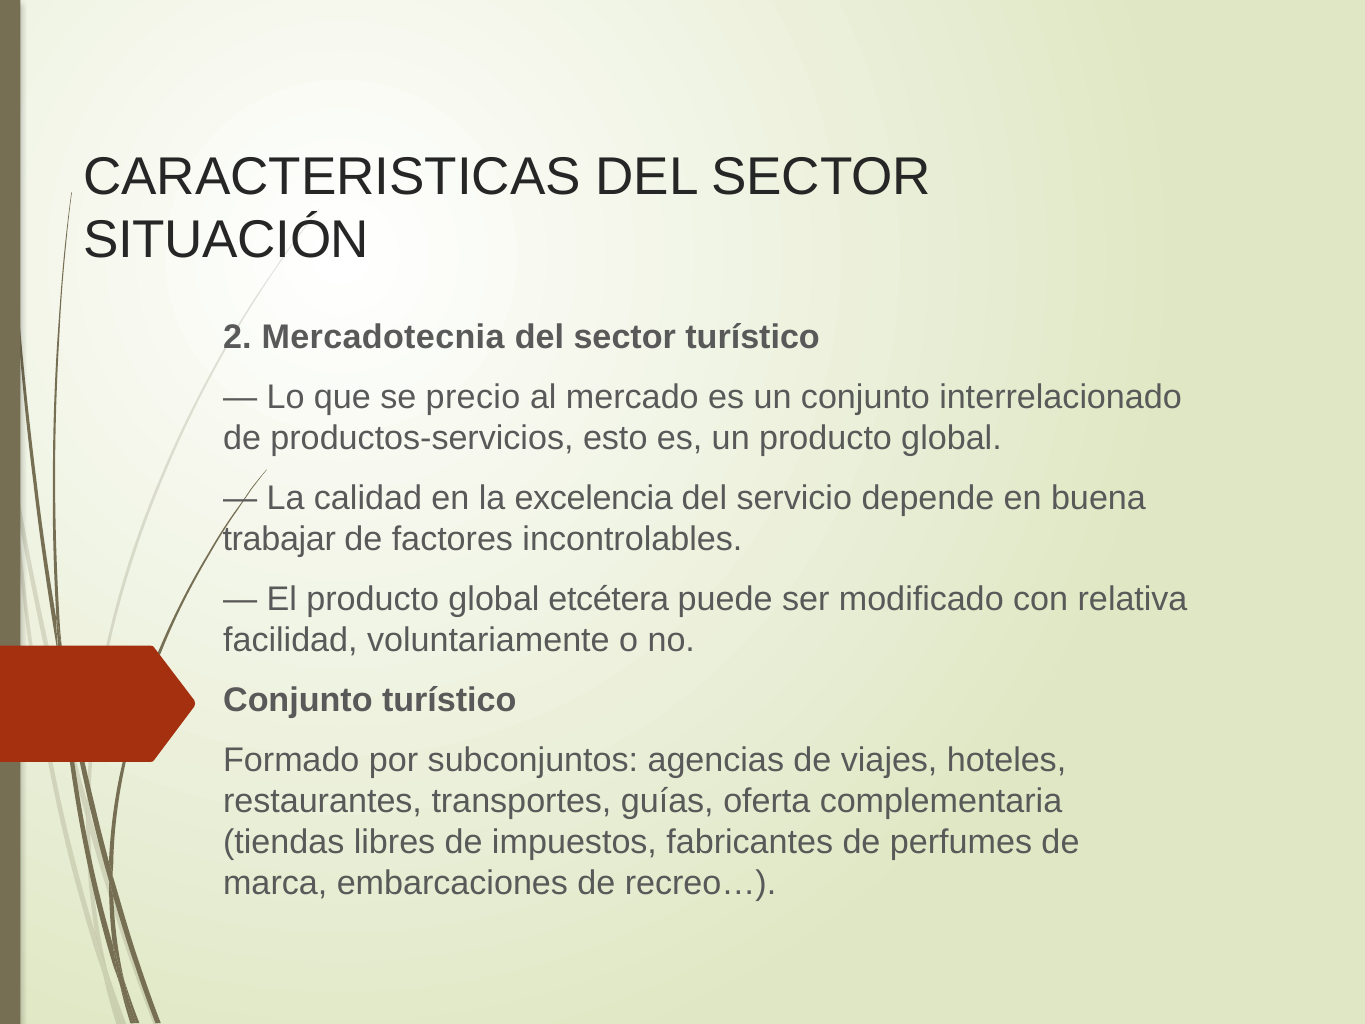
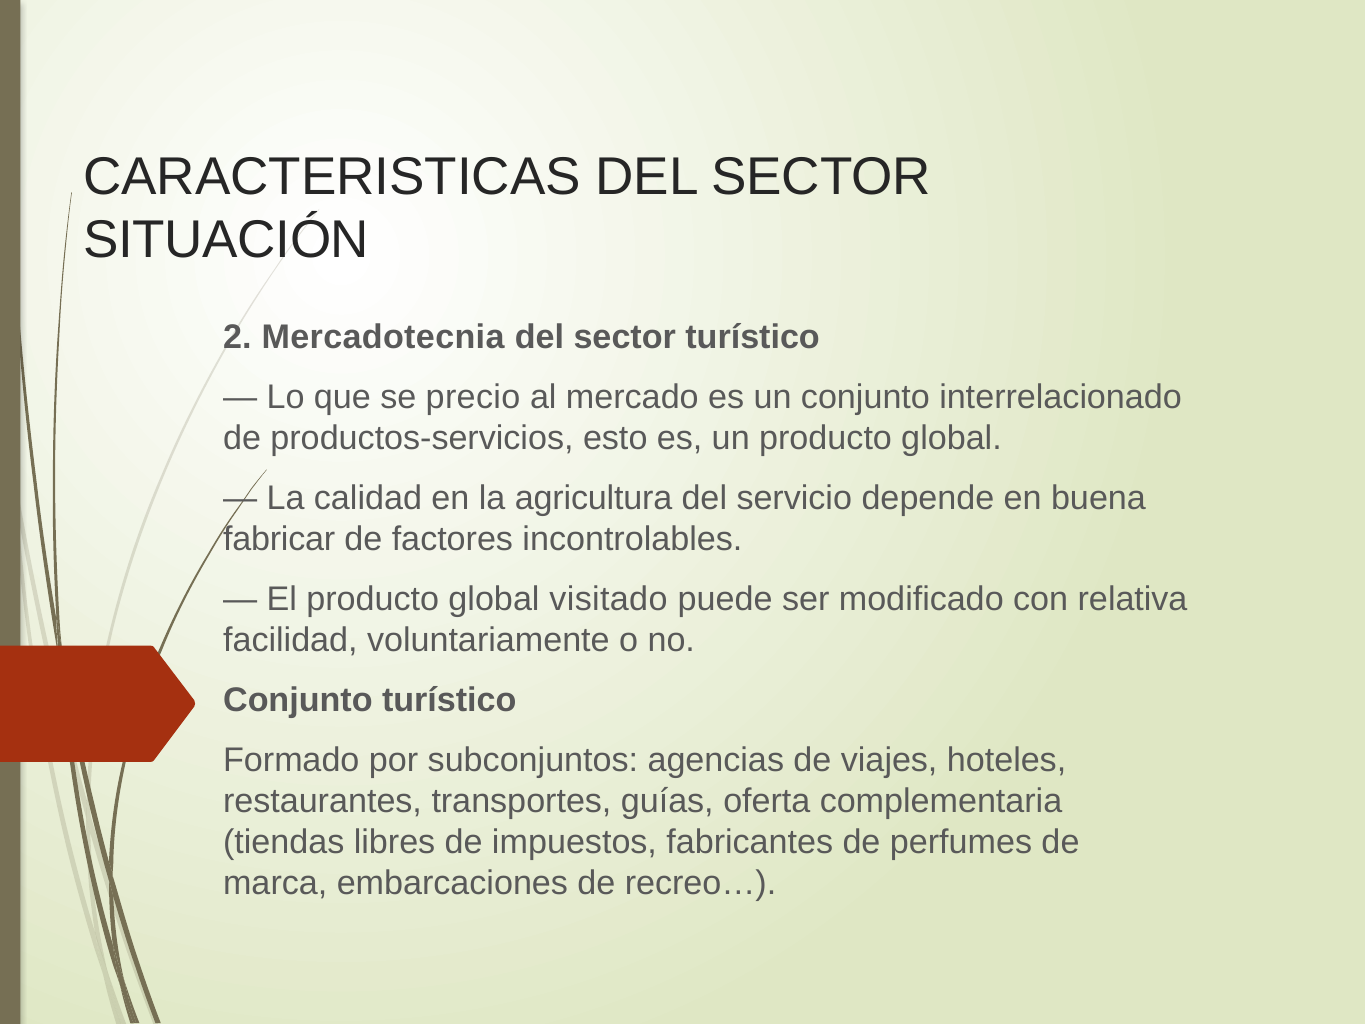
excelencia: excelencia -> agricultura (594, 498)
trabajar: trabajar -> fabricar (279, 539)
etcétera: etcétera -> visitado (608, 599)
